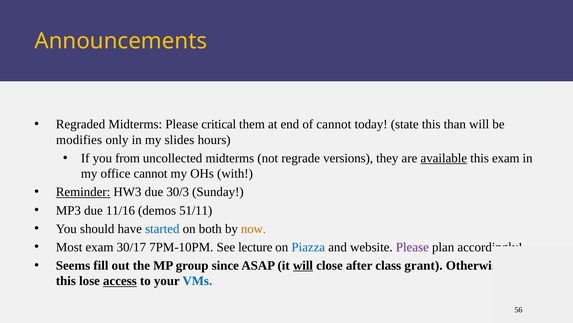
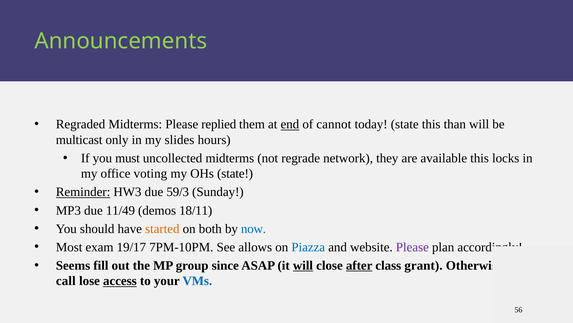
Announcements colour: yellow -> light green (121, 41)
critical: critical -> replied (219, 124)
end underline: none -> present (290, 124)
modifies: modifies -> multicast (79, 140)
from: from -> must (128, 158)
versions: versions -> network (348, 158)
available underline: present -> none (444, 158)
this exam: exam -> locks (506, 158)
office cannot: cannot -> voting (150, 174)
OHs with: with -> state (235, 174)
30/3: 30/3 -> 59/3 (178, 192)
11/16: 11/16 -> 11/49 (120, 210)
51/11: 51/11 -> 18/11 (196, 210)
started colour: blue -> orange (162, 229)
now colour: orange -> blue (253, 229)
30/17: 30/17 -> 19/17 (131, 247)
lecture: lecture -> allows (255, 247)
after underline: none -> present (359, 265)
this: this -> call (66, 281)
